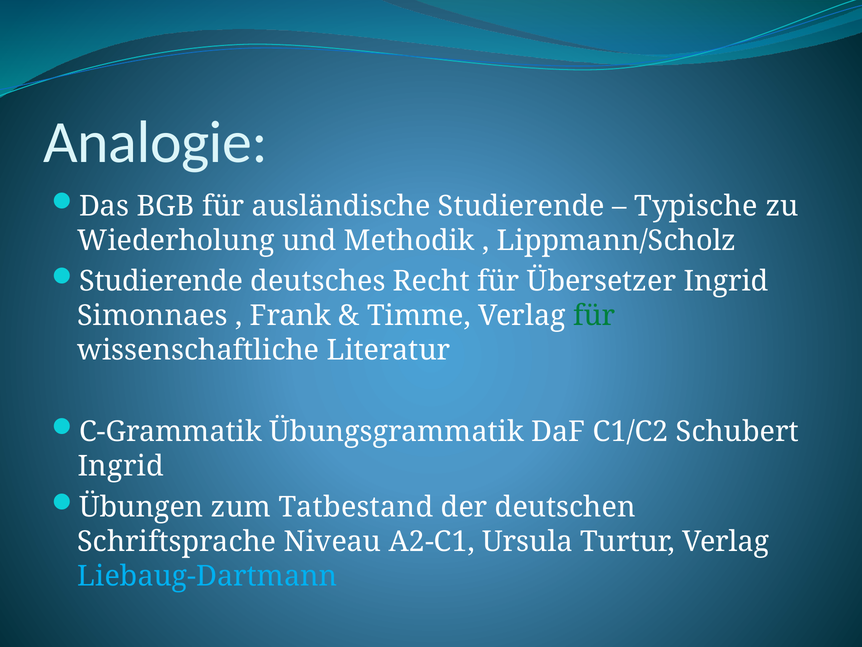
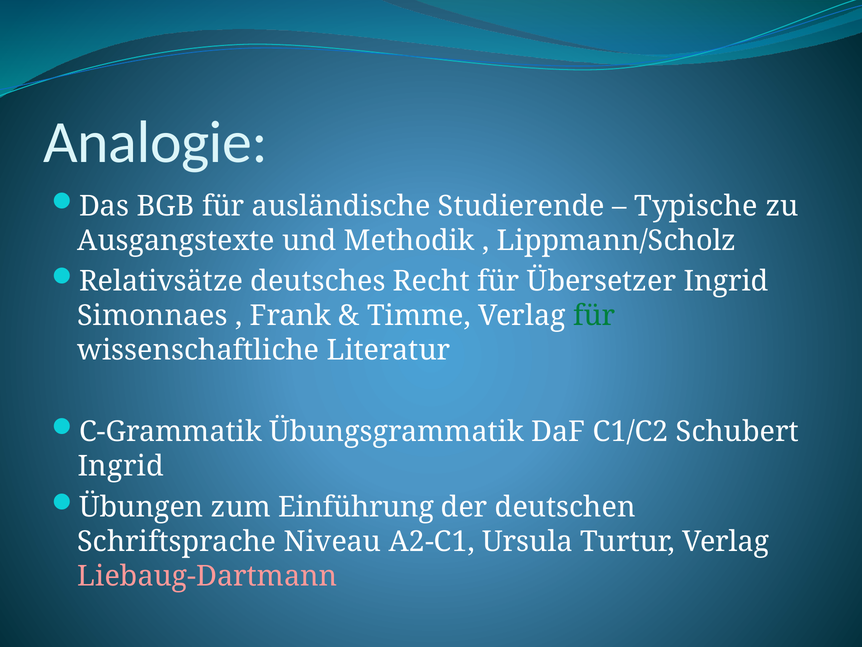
Wiederholung: Wiederholung -> Ausgangstexte (176, 240)
Studierende: Studierende -> Relativsätze (161, 281)
Tatbestand: Tatbestand -> Einführung (356, 507)
Liebaug-Dartmann colour: light blue -> pink (207, 576)
